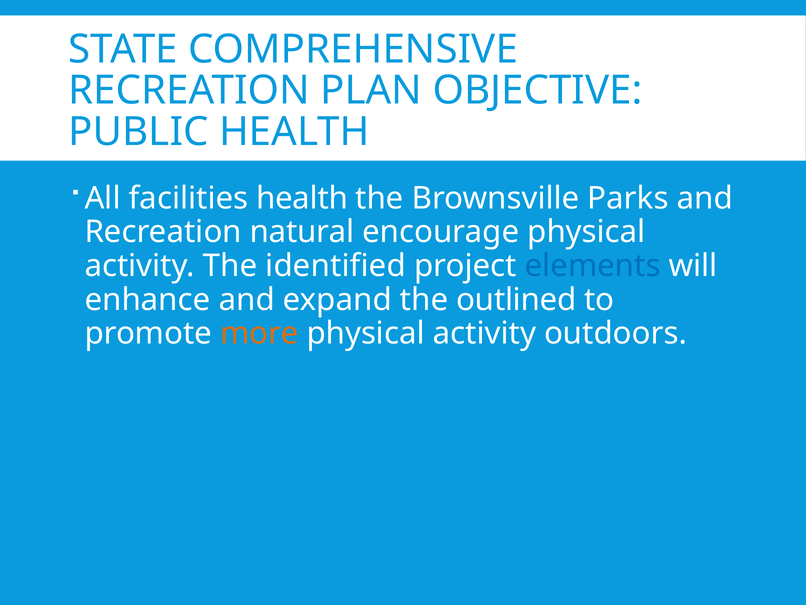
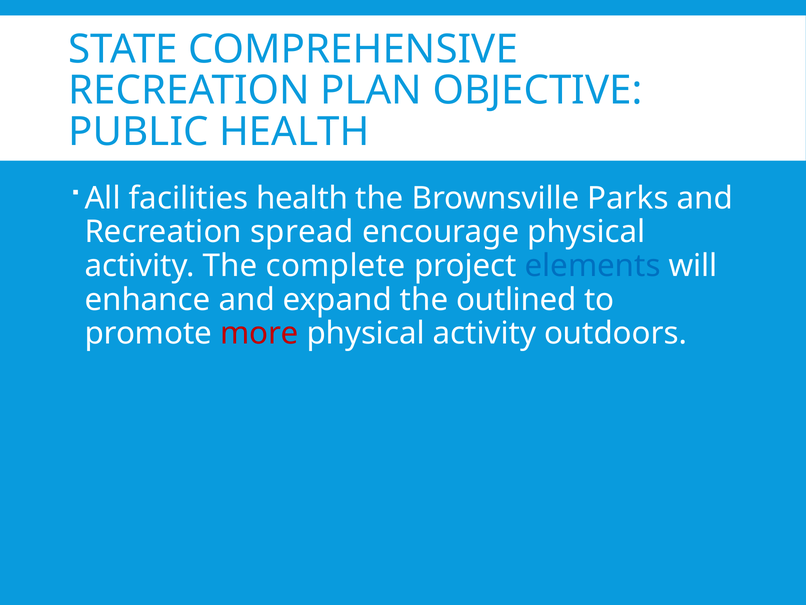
natural: natural -> spread (302, 232)
identified: identified -> complete (336, 266)
more colour: orange -> red (259, 333)
